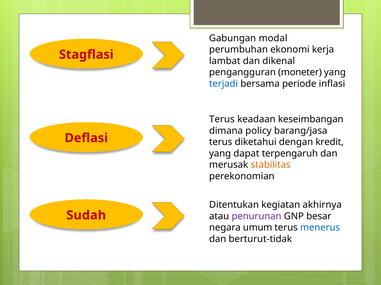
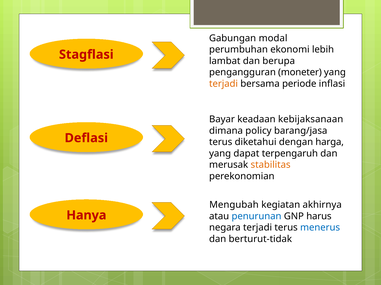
kerja: kerja -> lebih (323, 50)
dikenal: dikenal -> berupa (279, 61)
terjadi colour: blue -> orange (224, 84)
Terus: Terus -> Bayar (222, 120)
keseimbangan: keseimbangan -> kebijaksanaan (311, 120)
kredit: kredit -> harga (330, 142)
Ditentukan: Ditentukan -> Mengubah (234, 205)
Sudah: Sudah -> Hanya (86, 216)
penurunan colour: purple -> blue (257, 217)
besar: besar -> harus (319, 217)
negara umum: umum -> terjadi (258, 228)
